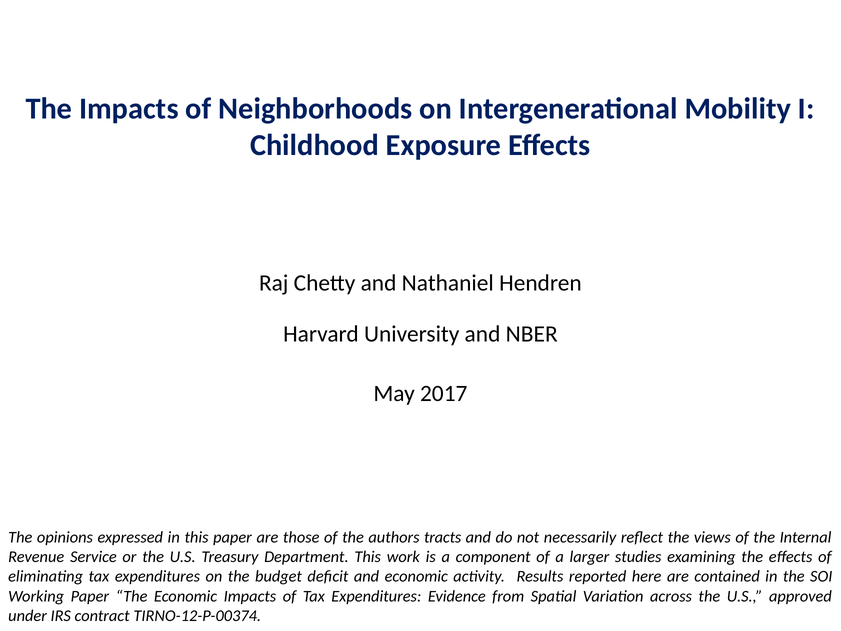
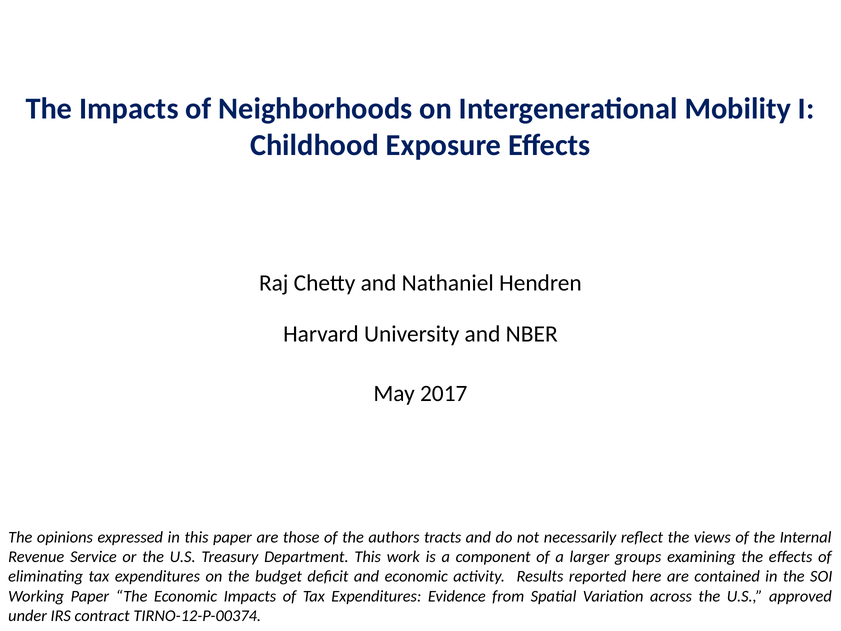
studies: studies -> groups (638, 557)
